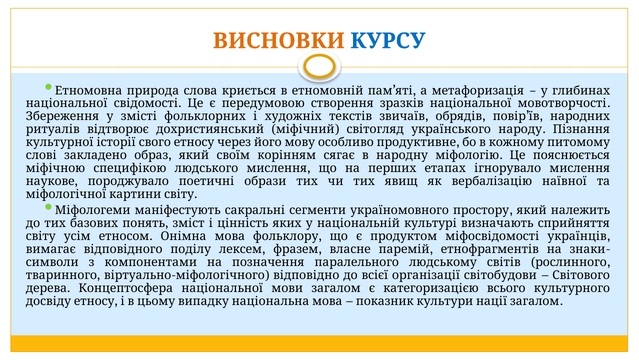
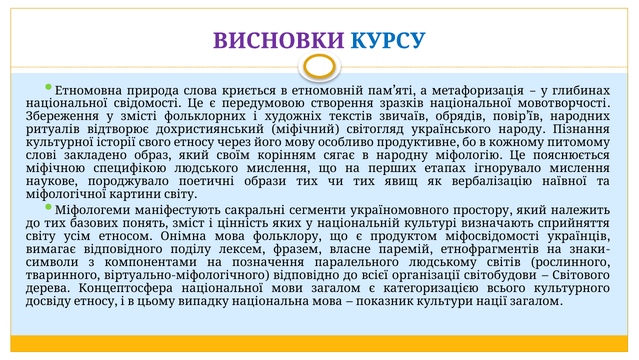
ВИСНОВКИ colour: orange -> purple (279, 41)
